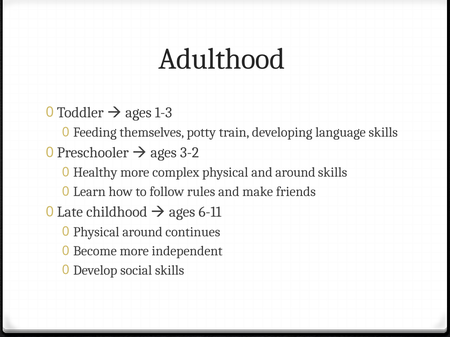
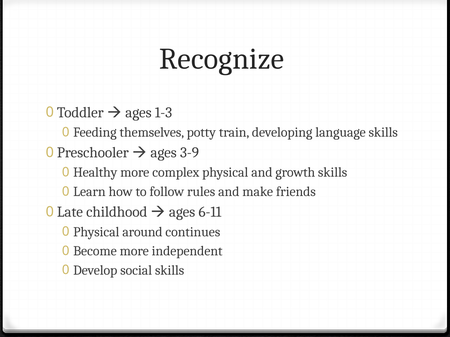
Adulthood: Adulthood -> Recognize (222, 59)
3-2: 3-2 -> 3-9 (189, 153)
and around: around -> growth (295, 173)
